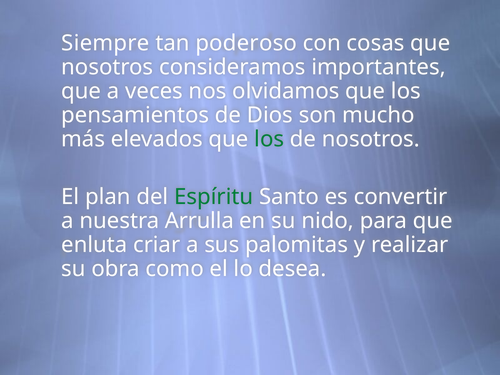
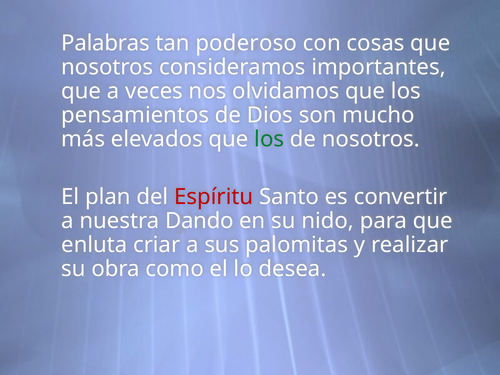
Siempre: Siempre -> Palabras (106, 43)
Espíritu colour: green -> red (214, 197)
Arrulla: Arrulla -> Dando (199, 221)
